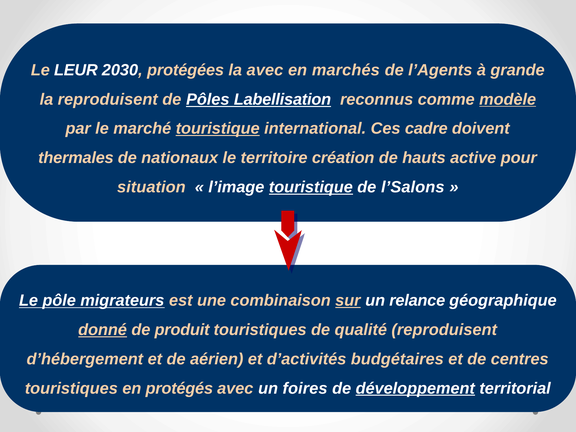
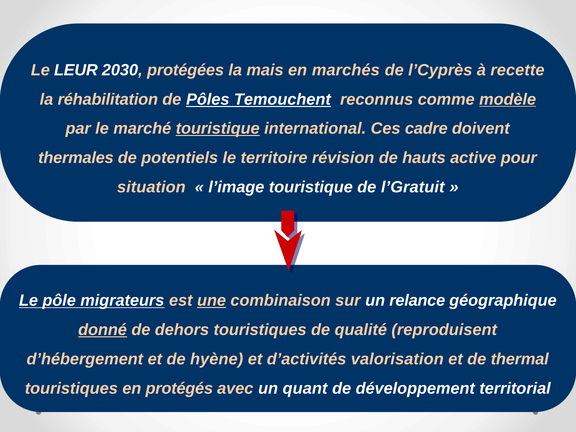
la avec: avec -> mais (265, 70)
l’Agents: l’Agents -> l’Cyprès (440, 70)
grande: grande -> recette (517, 70)
la reproduisent: reproduisent -> réhabilitation (108, 99)
Labellisation: Labellisation -> Temouchent (282, 99)
nationaux: nationaux -> potentiels (180, 158)
création: création -> révision (343, 158)
touristique underline: present -> none (311, 187)
l’Salons: l’Salons -> l’Gratuit (413, 187)
une underline: none -> present (212, 301)
sur underline: present -> none (348, 301)
produit: produit -> dehors (182, 330)
aérien: aérien -> hyène (217, 359)
budgétaires: budgétaires -> valorisation (397, 359)
centres: centres -> thermal (520, 359)
foires: foires -> quant (305, 388)
développement underline: present -> none (415, 388)
